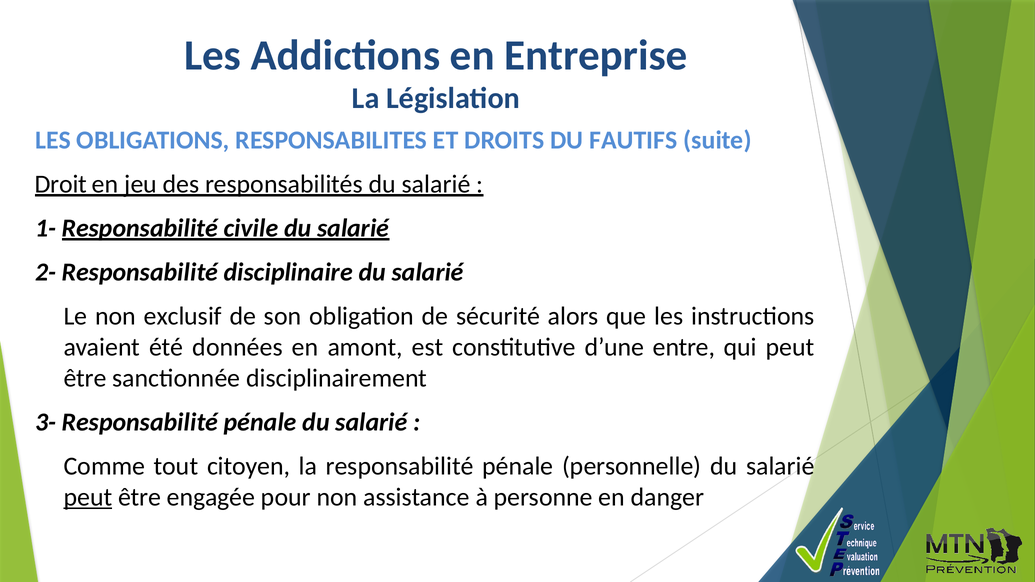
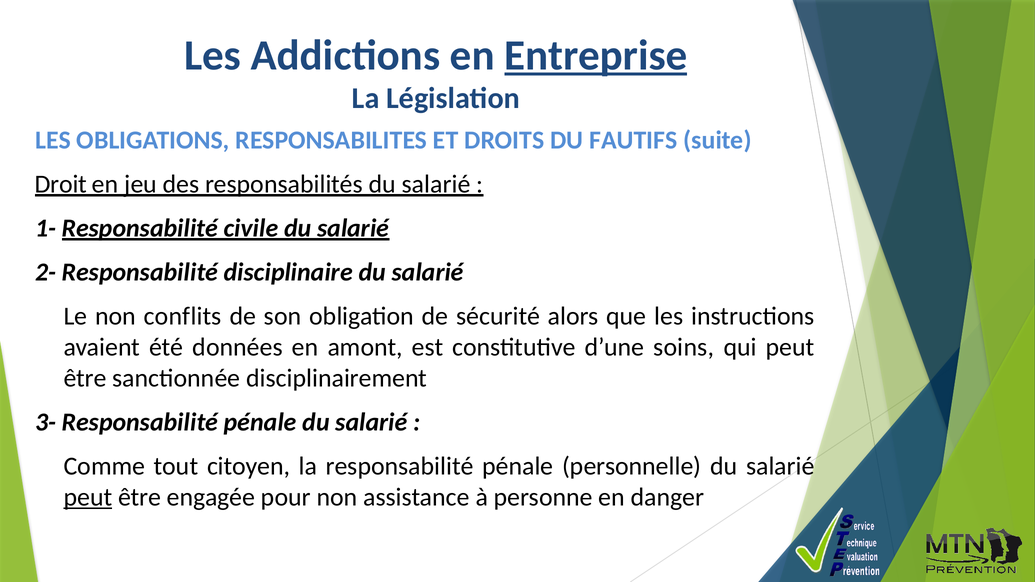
Entreprise underline: none -> present (596, 55)
exclusif: exclusif -> conflits (183, 316)
entre: entre -> soins (684, 347)
